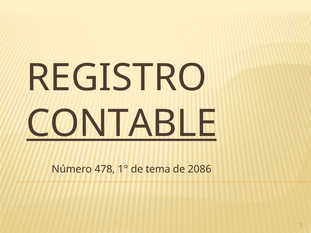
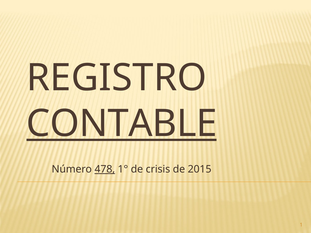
478 underline: none -> present (105, 169)
tema: tema -> crisis (158, 169)
2086: 2086 -> 2015 (200, 169)
